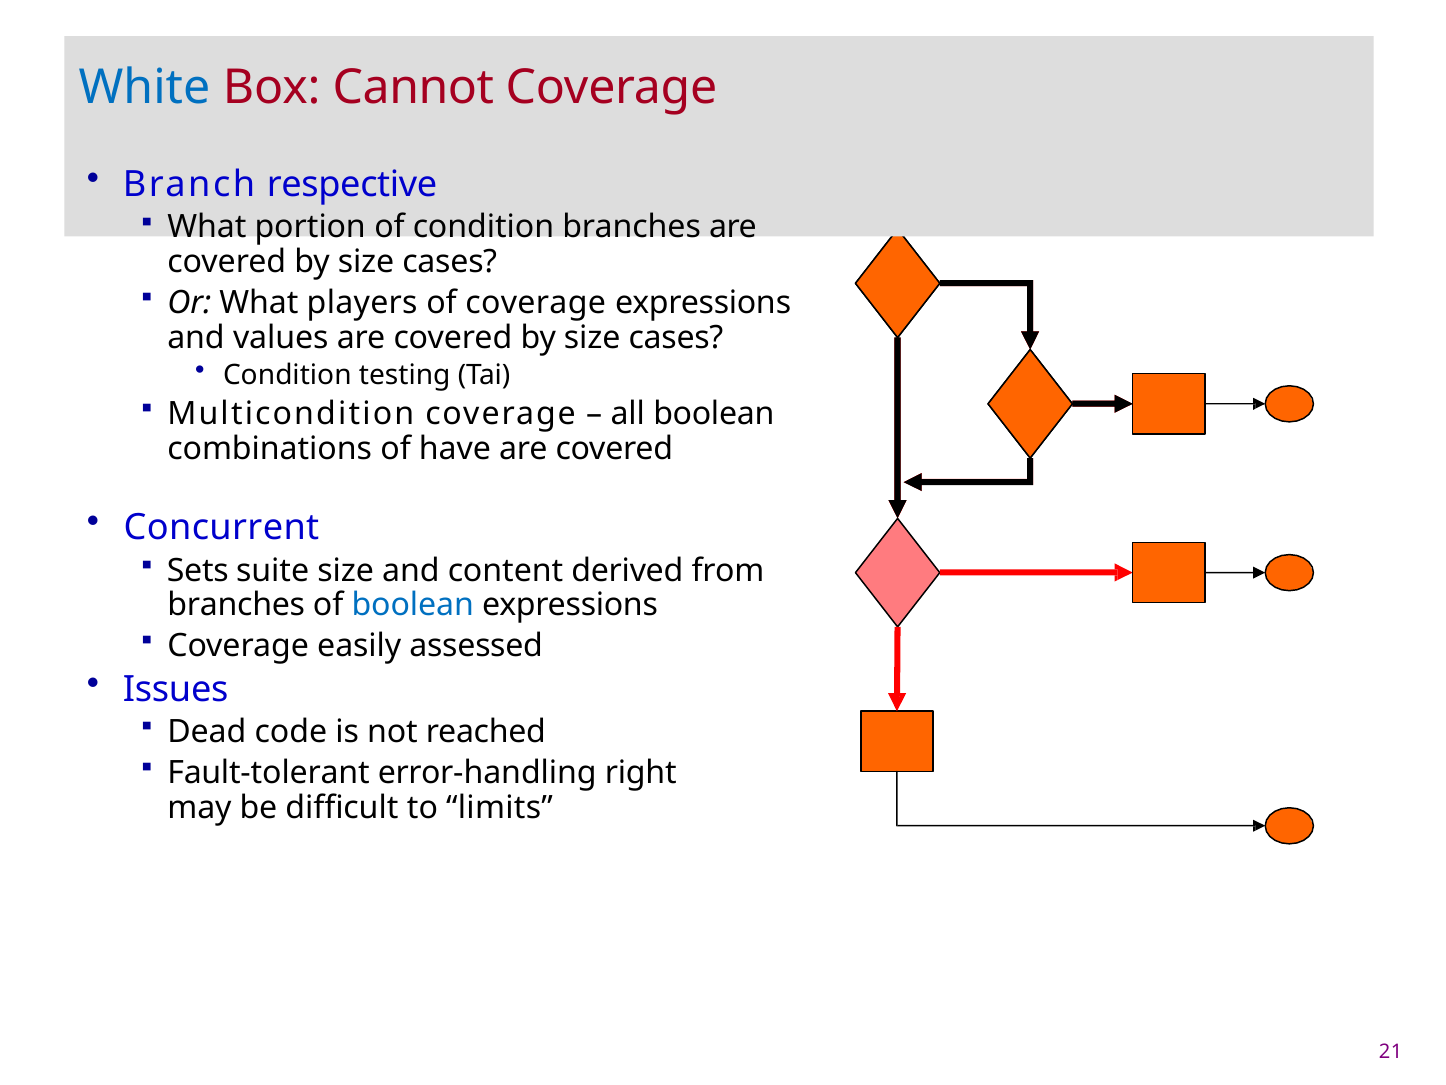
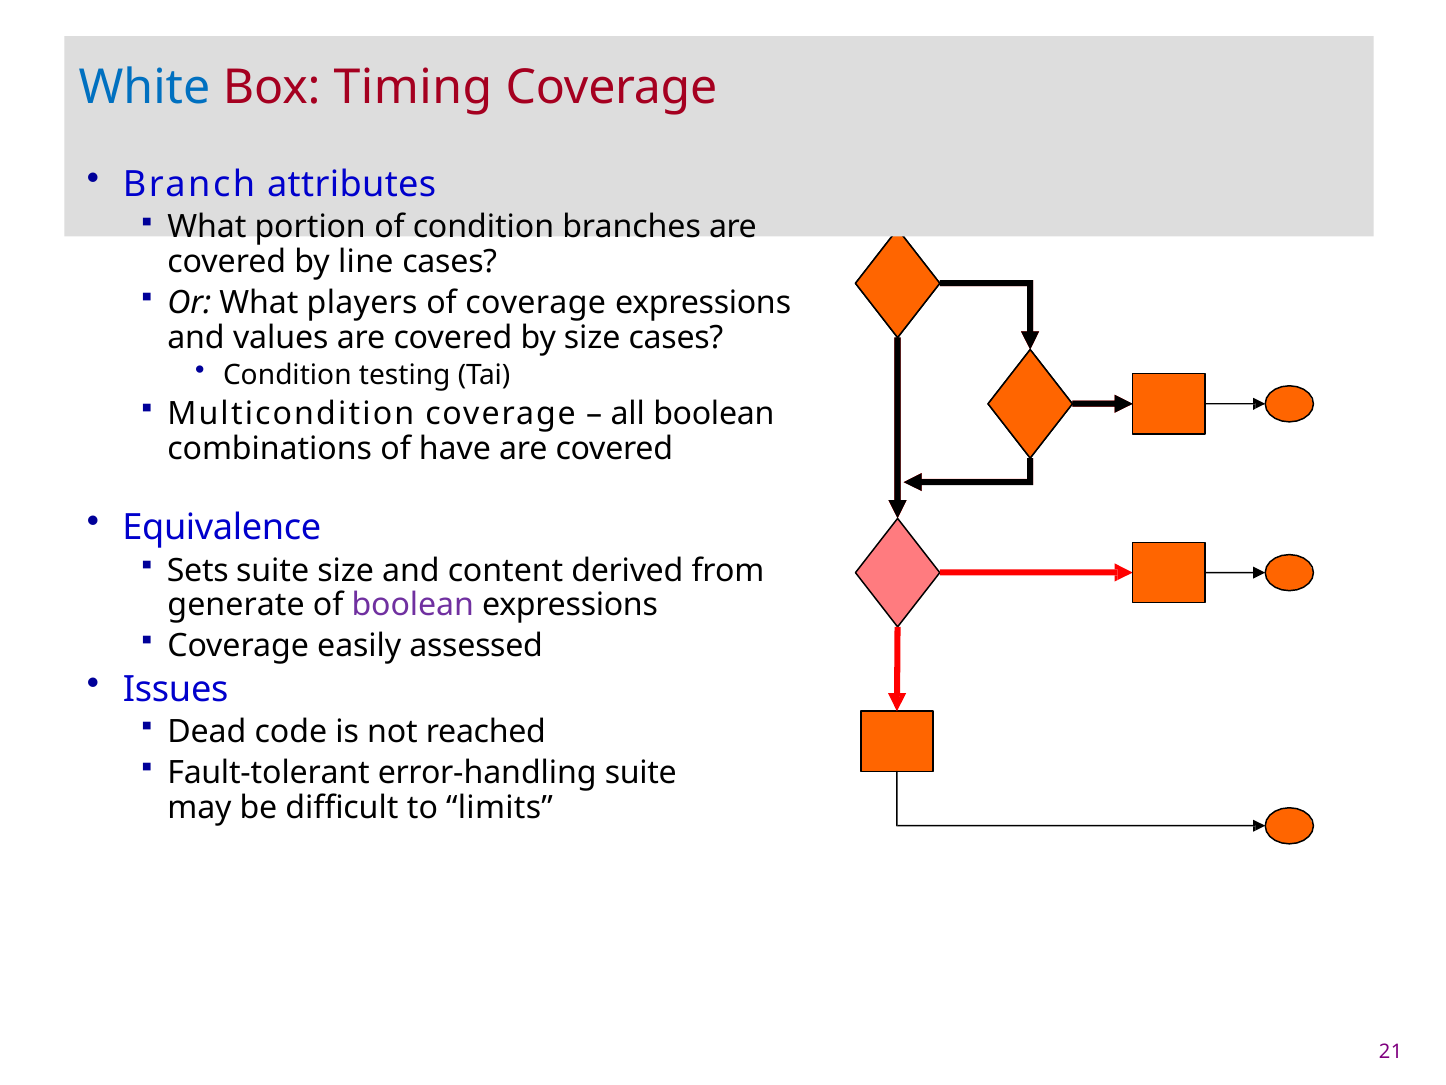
Cannot: Cannot -> Timing (413, 87)
respective: respective -> attributes (352, 184)
size: size -> line (366, 262)
Concurrent: Concurrent -> Equivalence (222, 527)
branches: branches -> generate (236, 605)
boolean colour: blue -> purple (413, 605)
error-handling right: right -> suite (641, 773)
